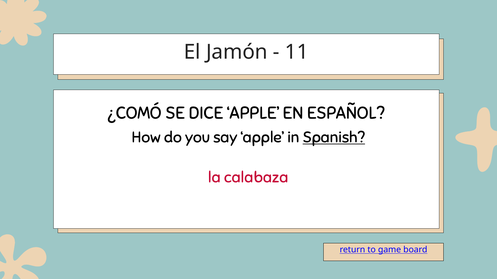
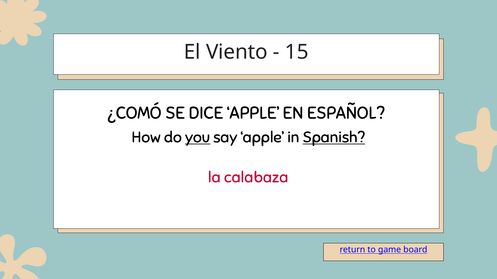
Jamón: Jamón -> Viento (237, 52)
11: 11 -> 15 (297, 52)
you underline: none -> present (198, 138)
